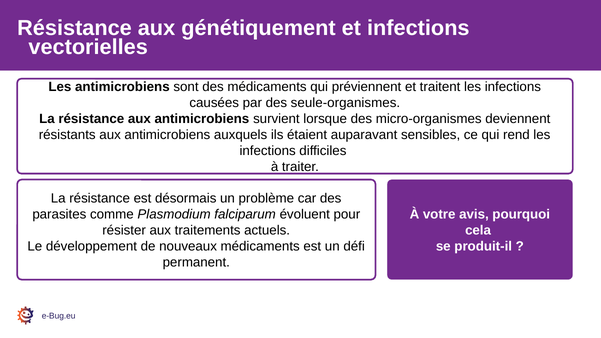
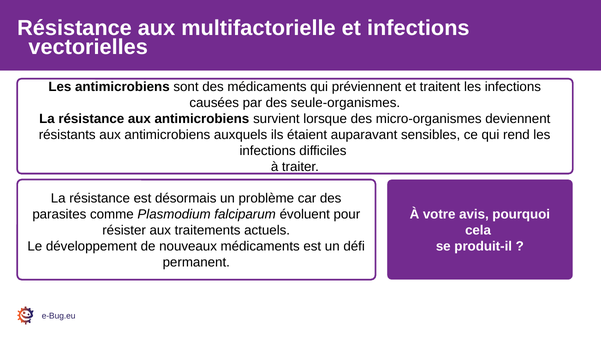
génétiquement: génétiquement -> multifactorielle (258, 28)
